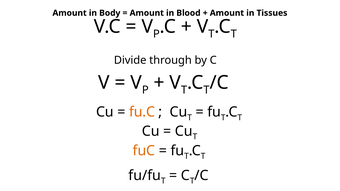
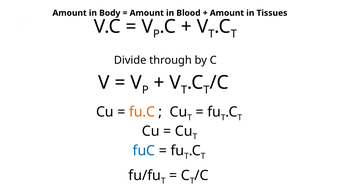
fuC colour: orange -> blue (144, 151)
